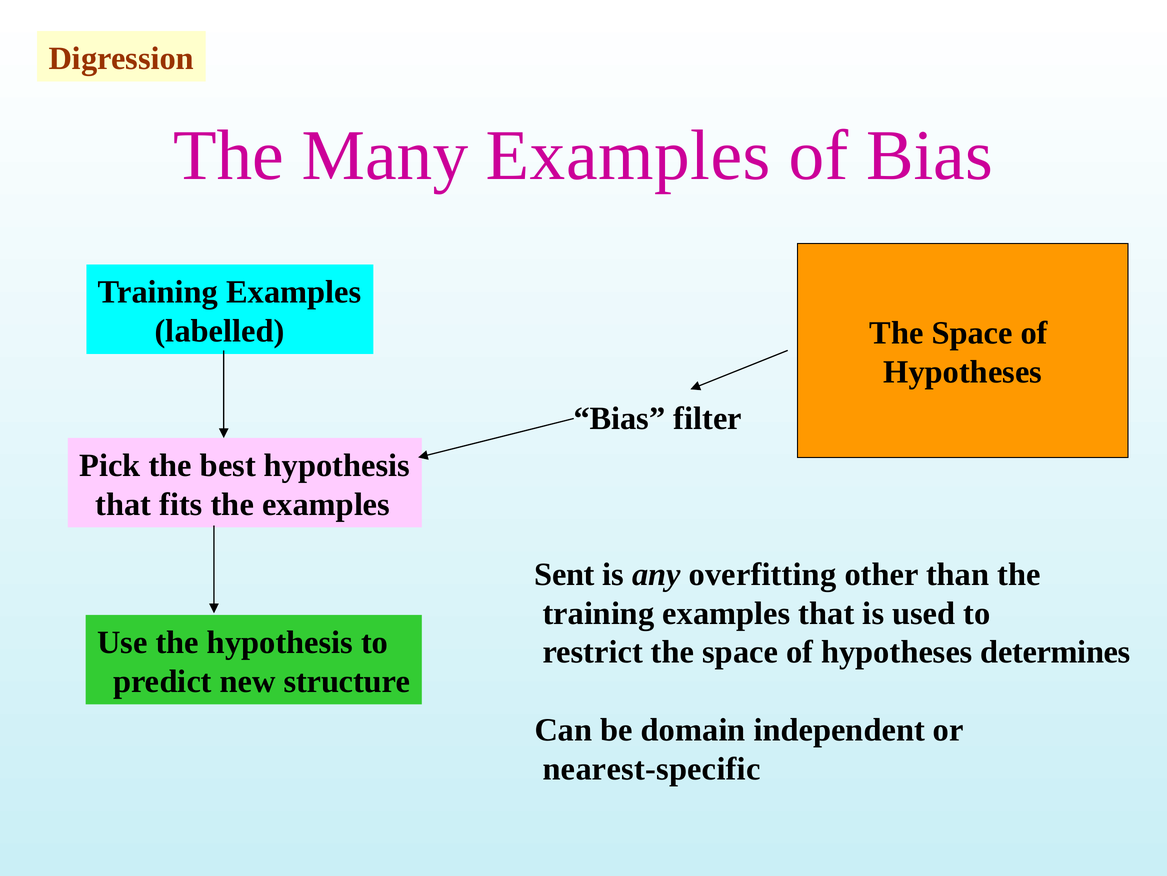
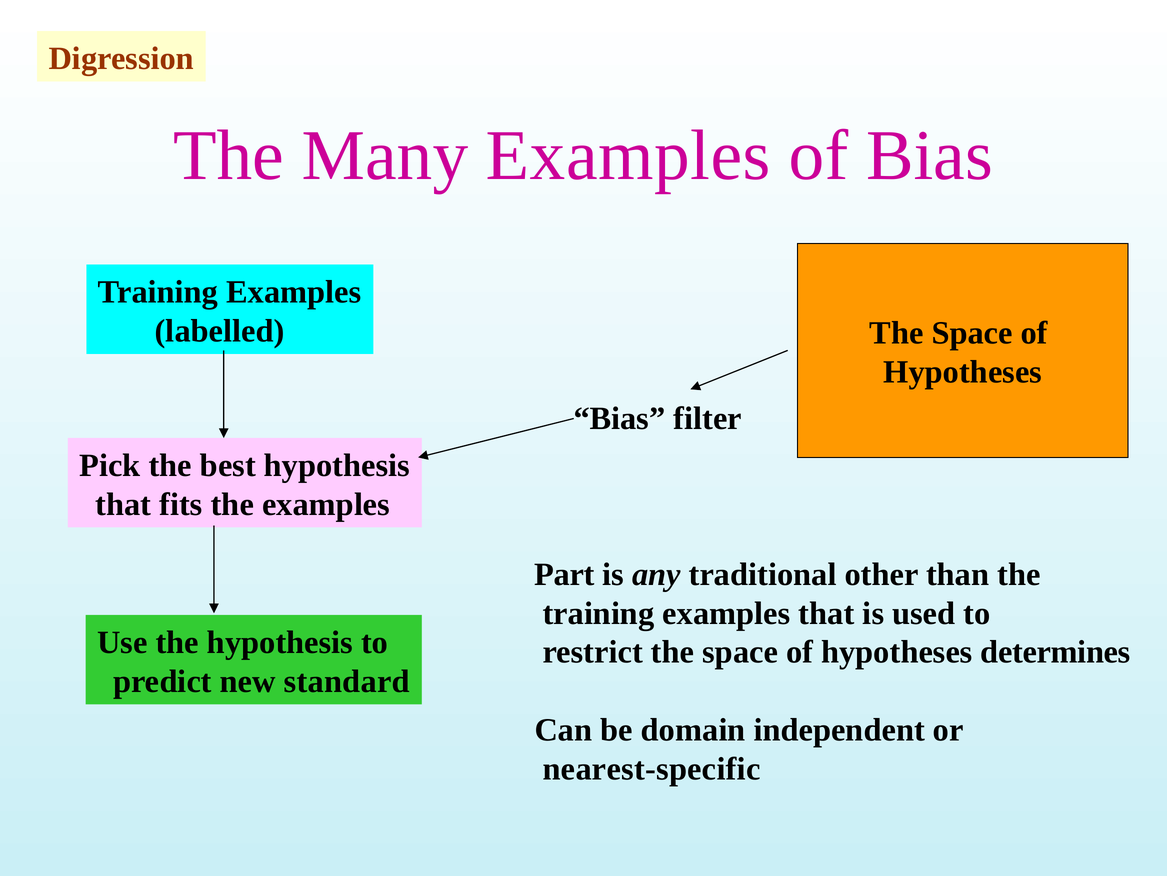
Sent: Sent -> Part (565, 574)
overfitting: overfitting -> traditional (763, 574)
structure: structure -> standard (347, 681)
